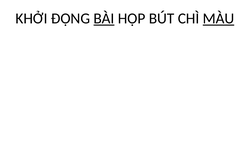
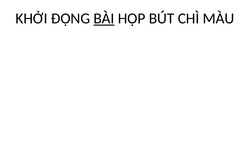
MÀU underline: present -> none (219, 18)
